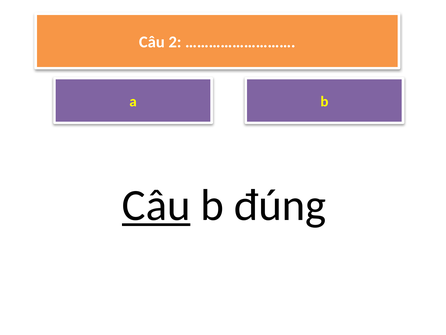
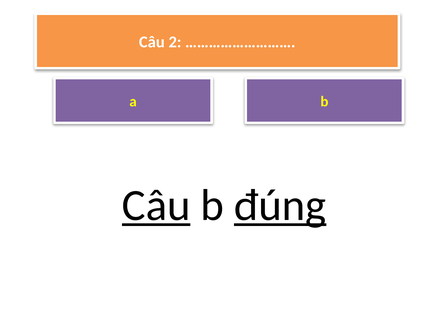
đúng underline: none -> present (280, 205)
